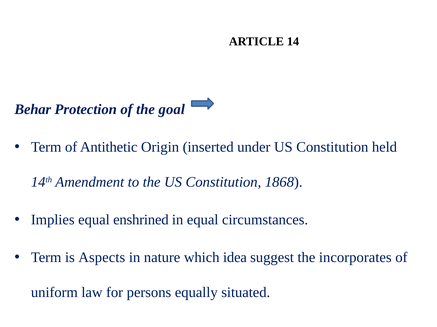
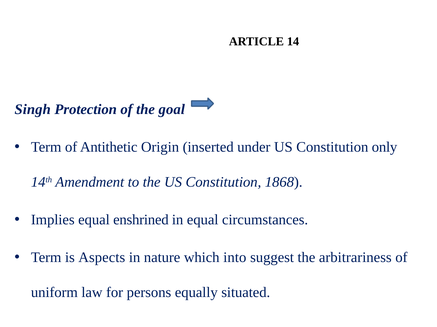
Behar: Behar -> Singh (33, 110)
held: held -> only (385, 147)
idea: idea -> into (235, 258)
incorporates: incorporates -> arbitrariness (355, 258)
